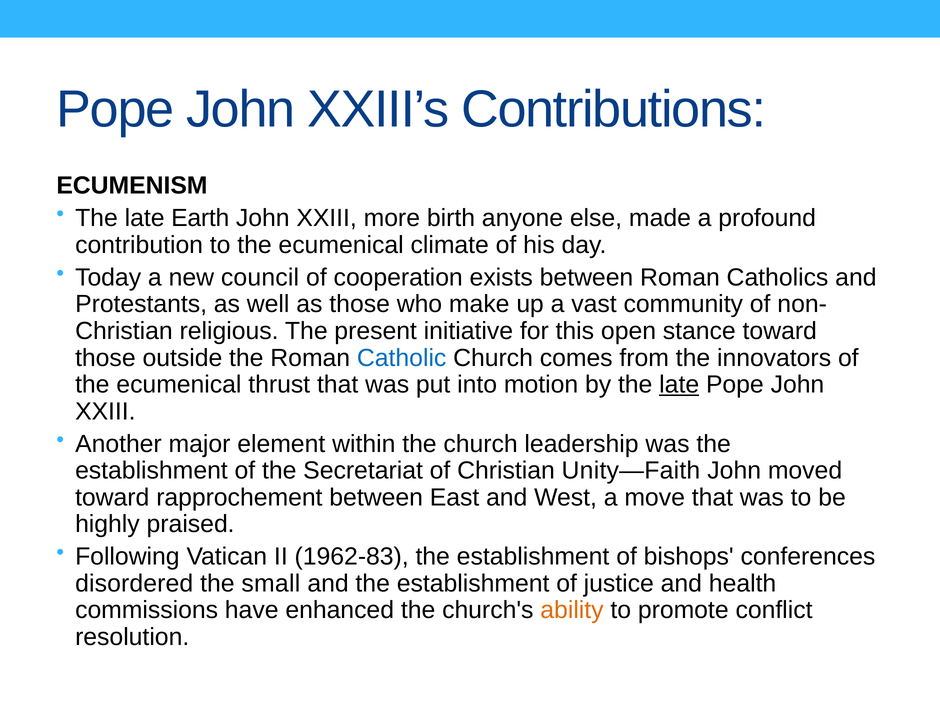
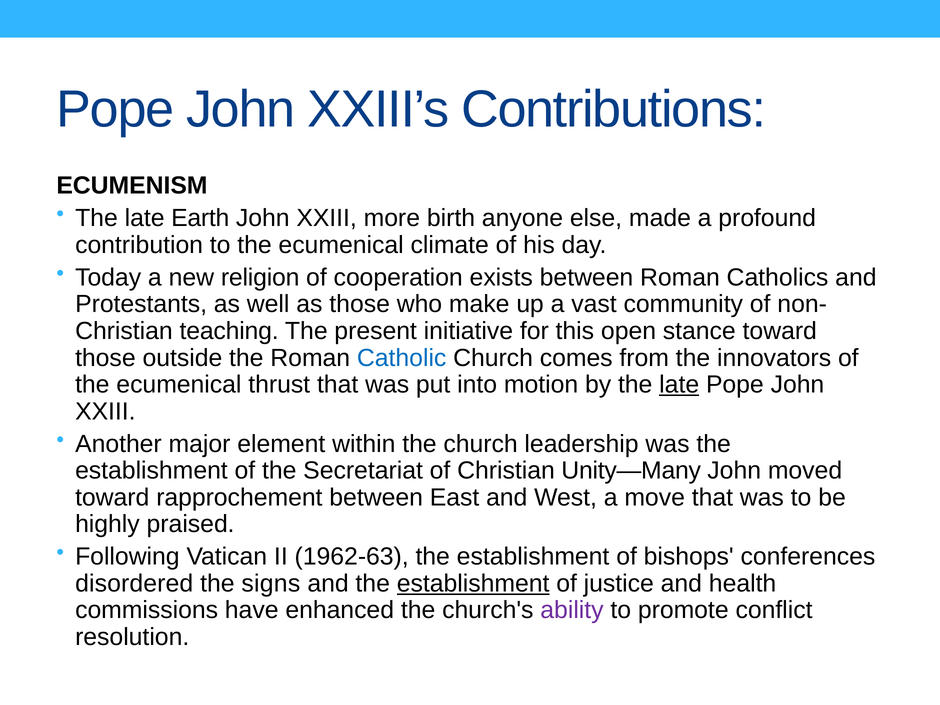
council: council -> religion (260, 277)
religious: religious -> teaching (229, 331)
Unity—Faith: Unity—Faith -> Unity—Many (631, 471)
1962-83: 1962-83 -> 1962-63 (352, 557)
small: small -> signs (271, 583)
establishment underline: none -> present (473, 583)
ability colour: orange -> purple (572, 610)
